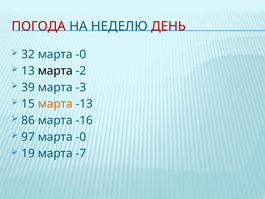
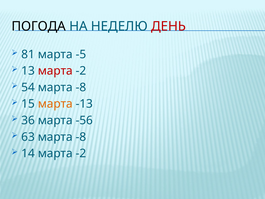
ПОГОДА colour: red -> black (39, 26)
32: 32 -> 81 (28, 54)
-0: -0 -> -5 (81, 54)
марта colour: black -> red (55, 71)
39: 39 -> 54 (28, 87)
-3: -3 -> -8 (81, 87)
86: 86 -> 36 (28, 120)
-16: -16 -> -56 (84, 120)
97: 97 -> 63 (28, 137)
-0: -0 -> -8 (81, 137)
19: 19 -> 14 (28, 153)
-7: -7 -> -2 (81, 153)
